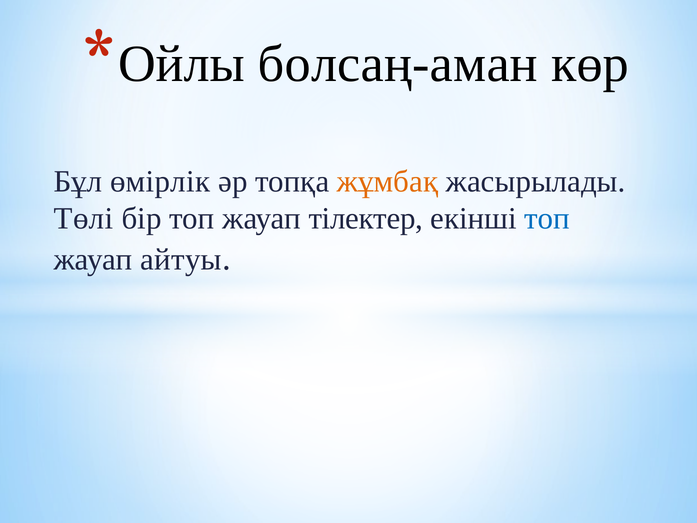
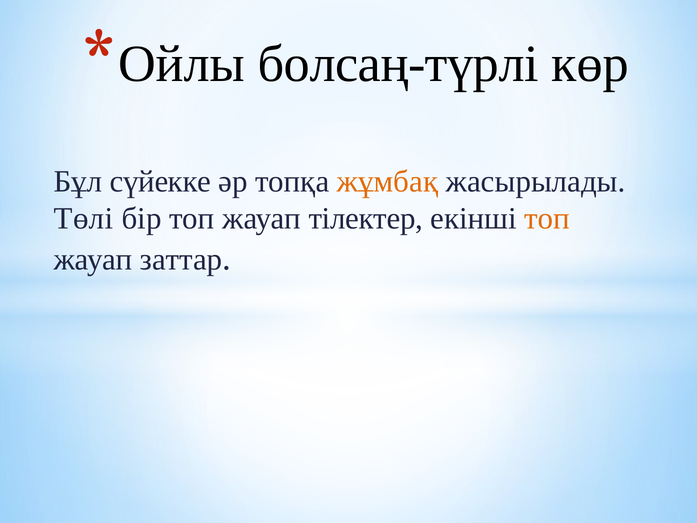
болсаң-аман: болсаң-аман -> болсаң-түрлі (398, 64)
өмірлік: өмірлік -> сүйекке (160, 181)
топ colour: blue -> orange (547, 219)
айтуы: айтуы -> заттар (181, 260)
